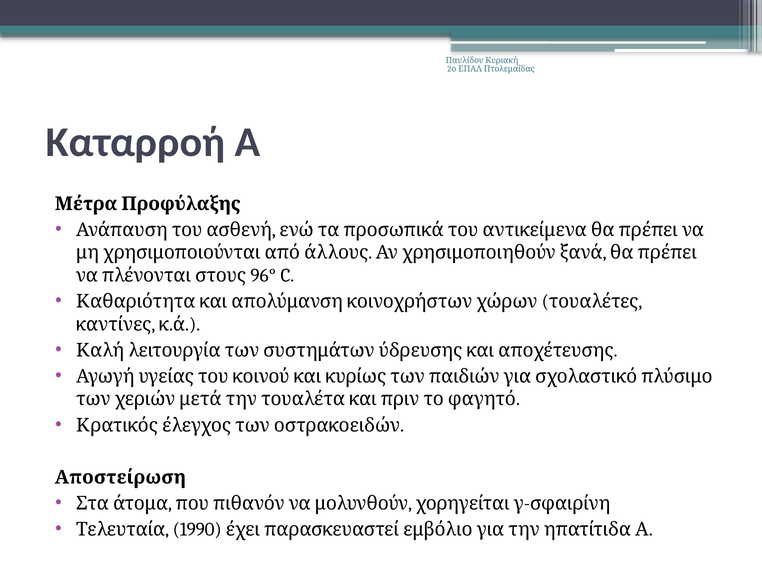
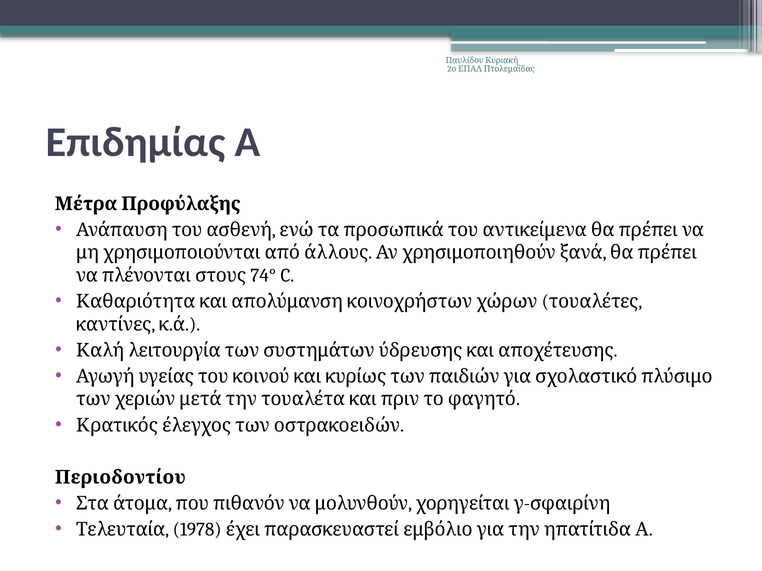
Καταρροή: Καταρροή -> Επιδημίας (135, 143)
96°: 96° -> 74° (263, 276)
Αποστείρωση: Αποστείρωση -> Περιοδοντίου (120, 478)
1990: 1990 -> 1978 (197, 530)
